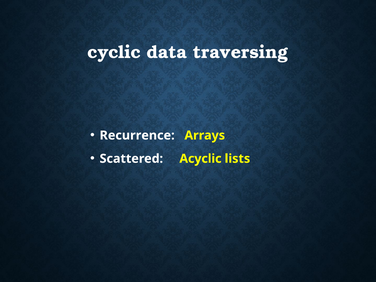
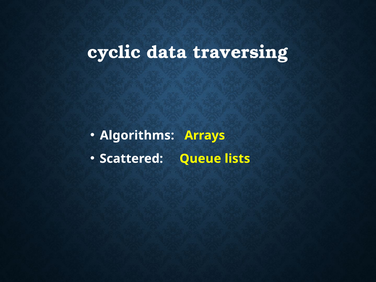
Recurrence: Recurrence -> Algorithms (137, 135)
Acyclic: Acyclic -> Queue (200, 159)
